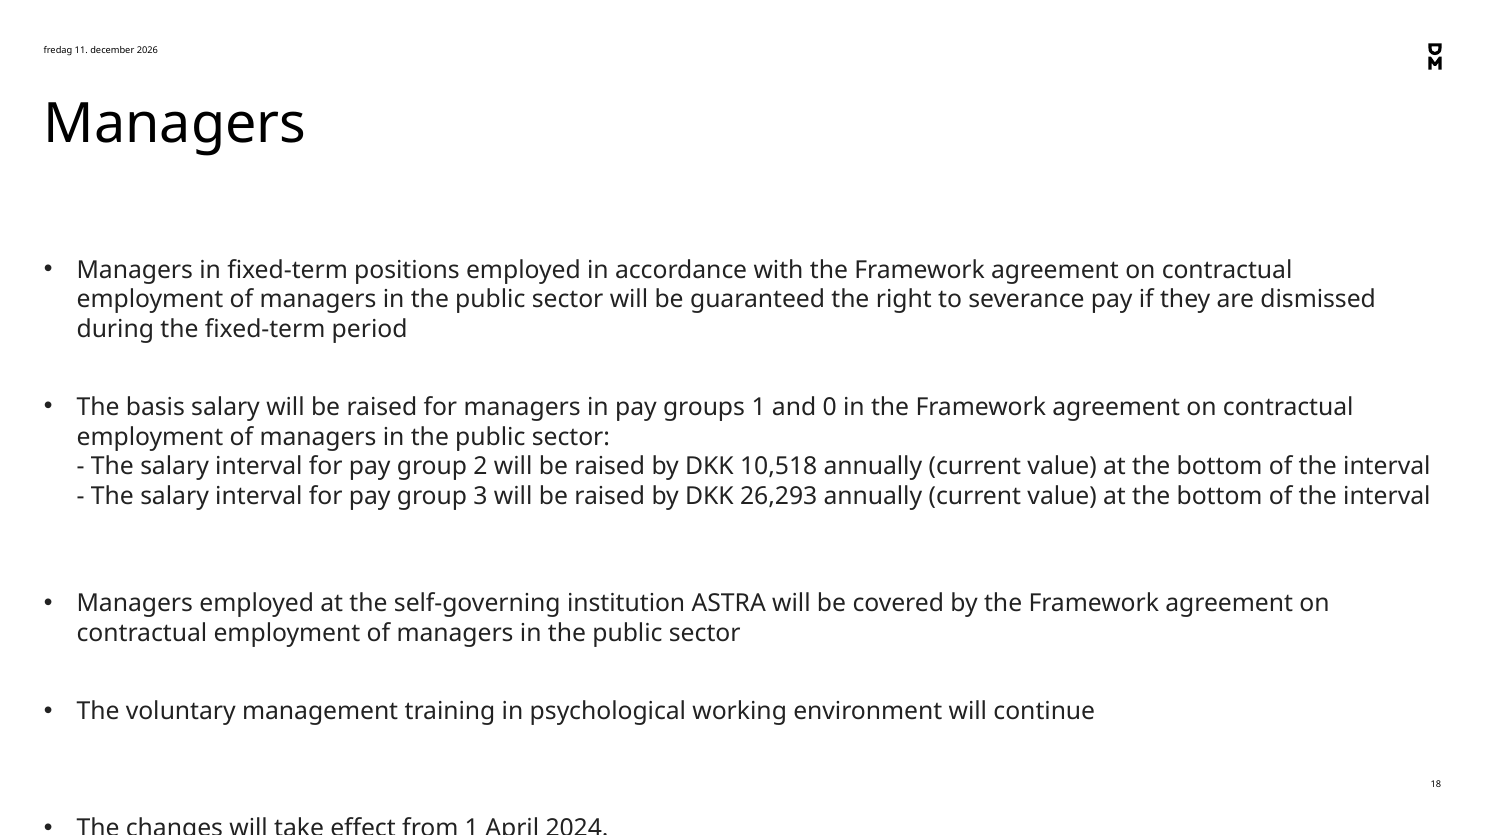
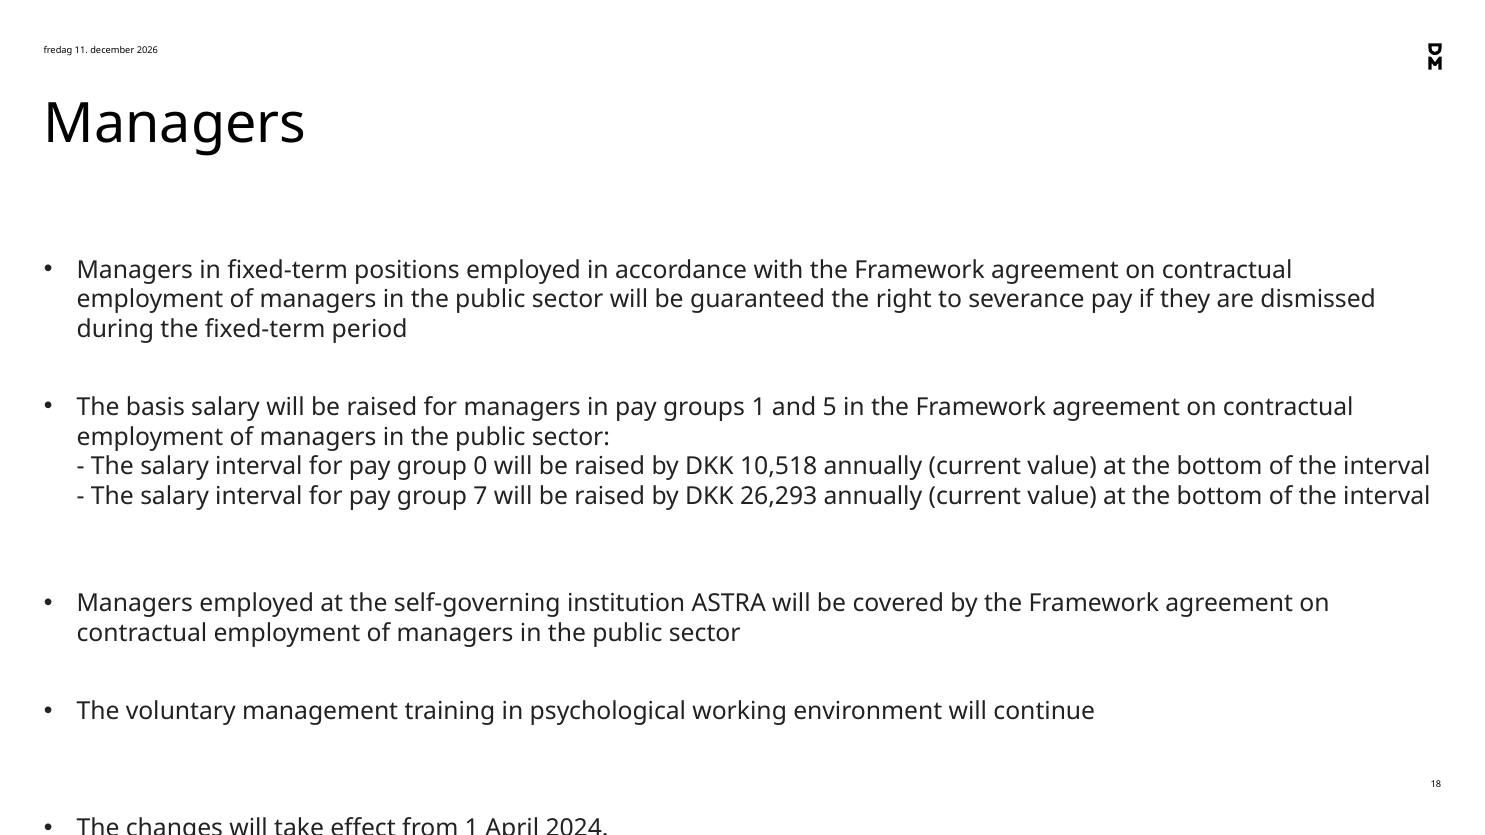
0: 0 -> 5 (830, 407)
2: 2 -> 0 (480, 467)
3: 3 -> 7 (480, 496)
